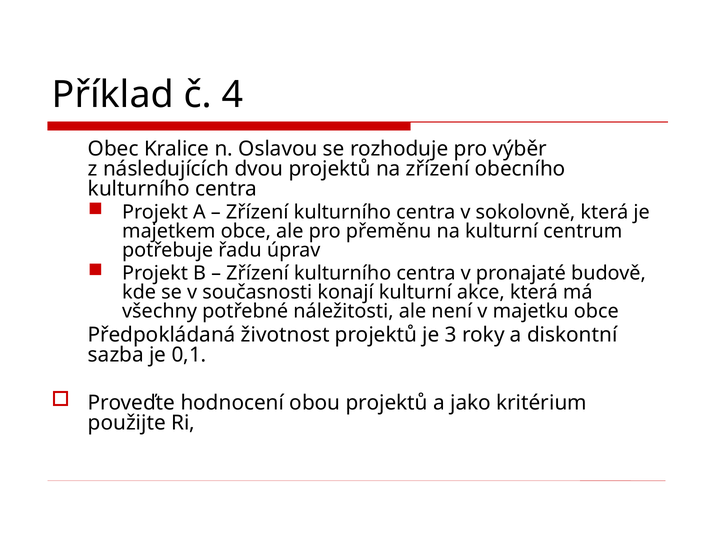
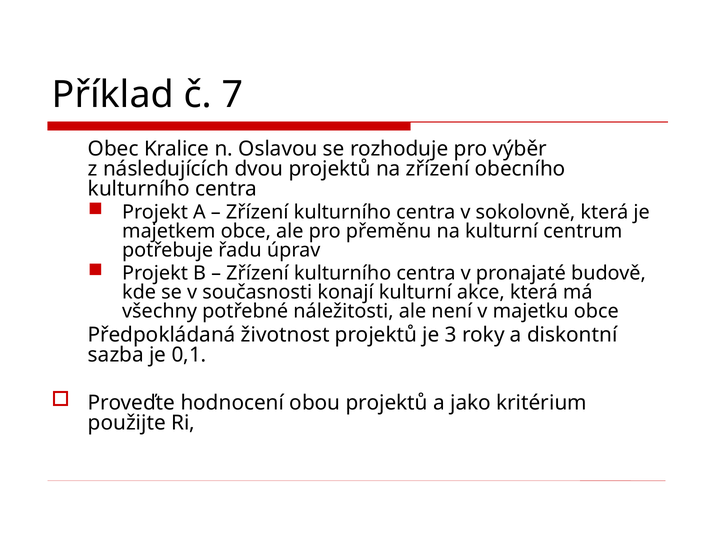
4: 4 -> 7 (233, 95)
